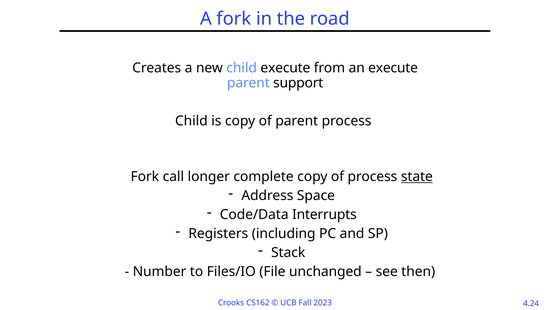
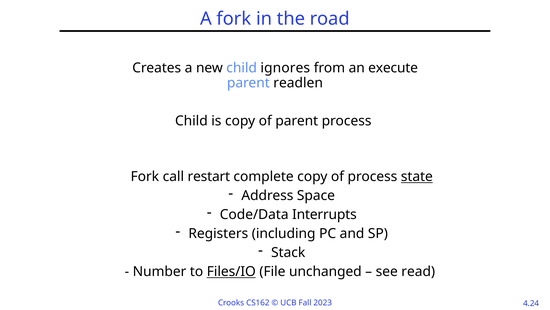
child execute: execute -> ignores (285, 68)
support: support -> readlen (298, 83)
longer: longer -> restart (209, 176)
Files/IO underline: none -> present (231, 271)
then: then -> read (418, 271)
